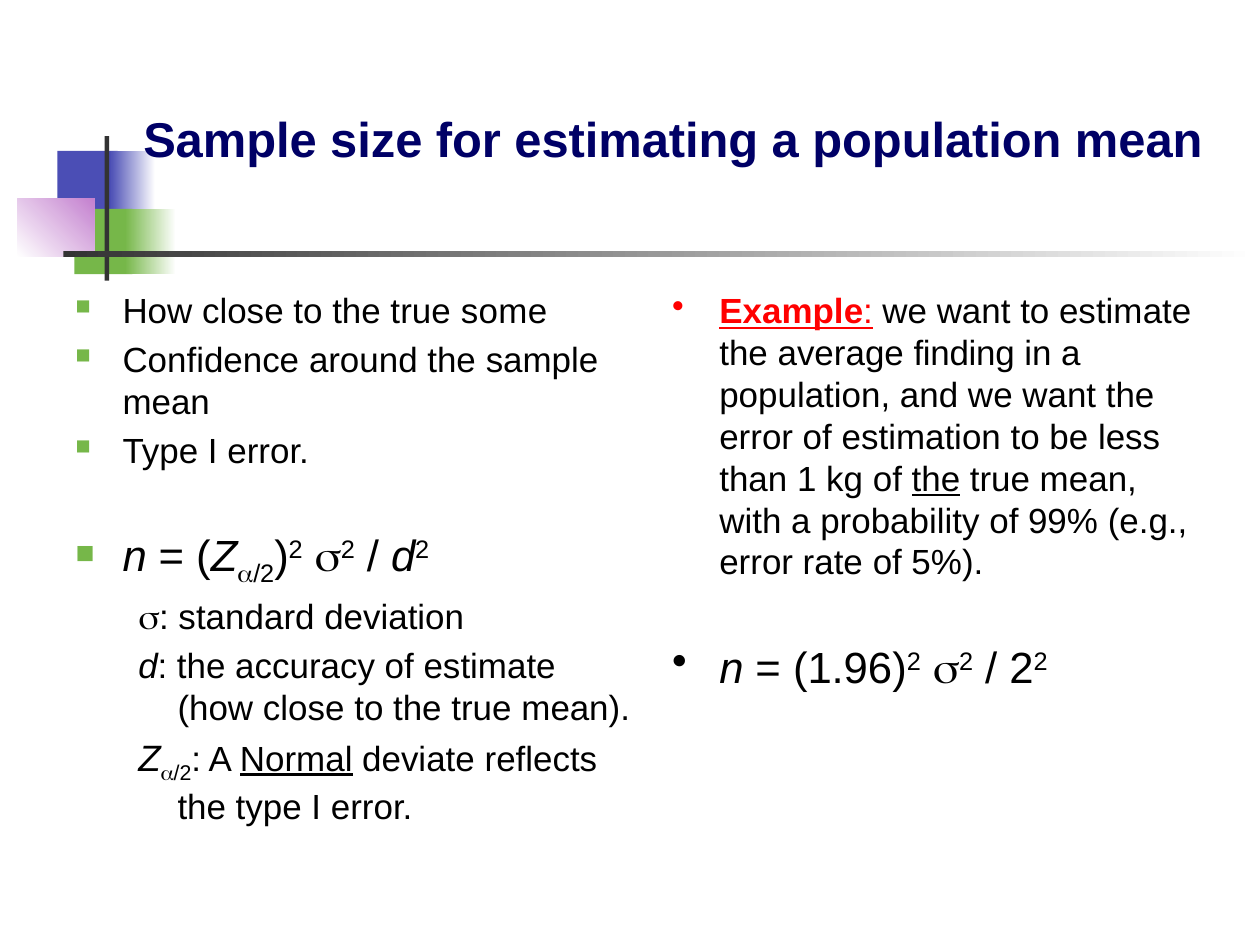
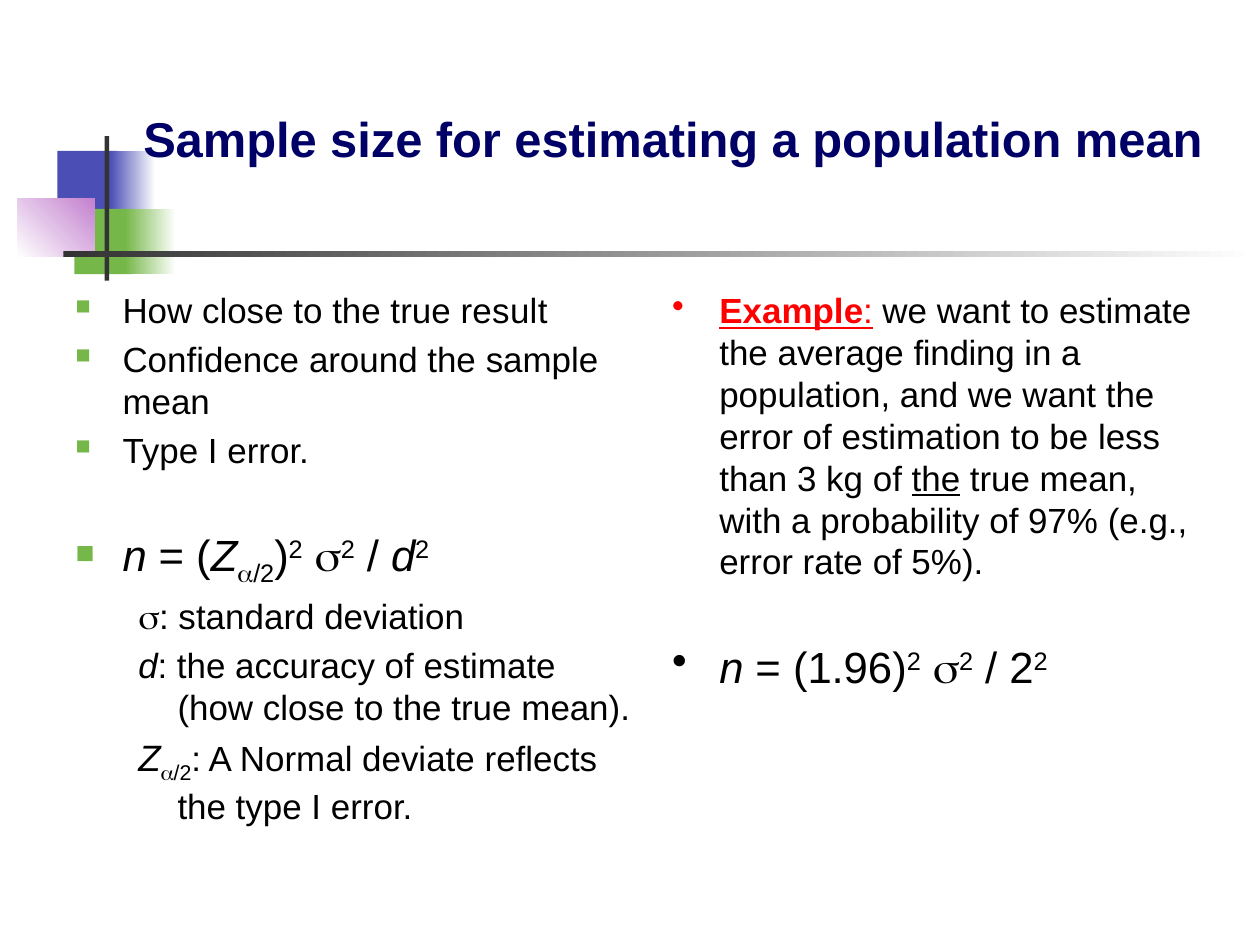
some: some -> result (504, 313)
1: 1 -> 3 (807, 480)
99%: 99% -> 97% (1063, 522)
Normal underline: present -> none (296, 760)
